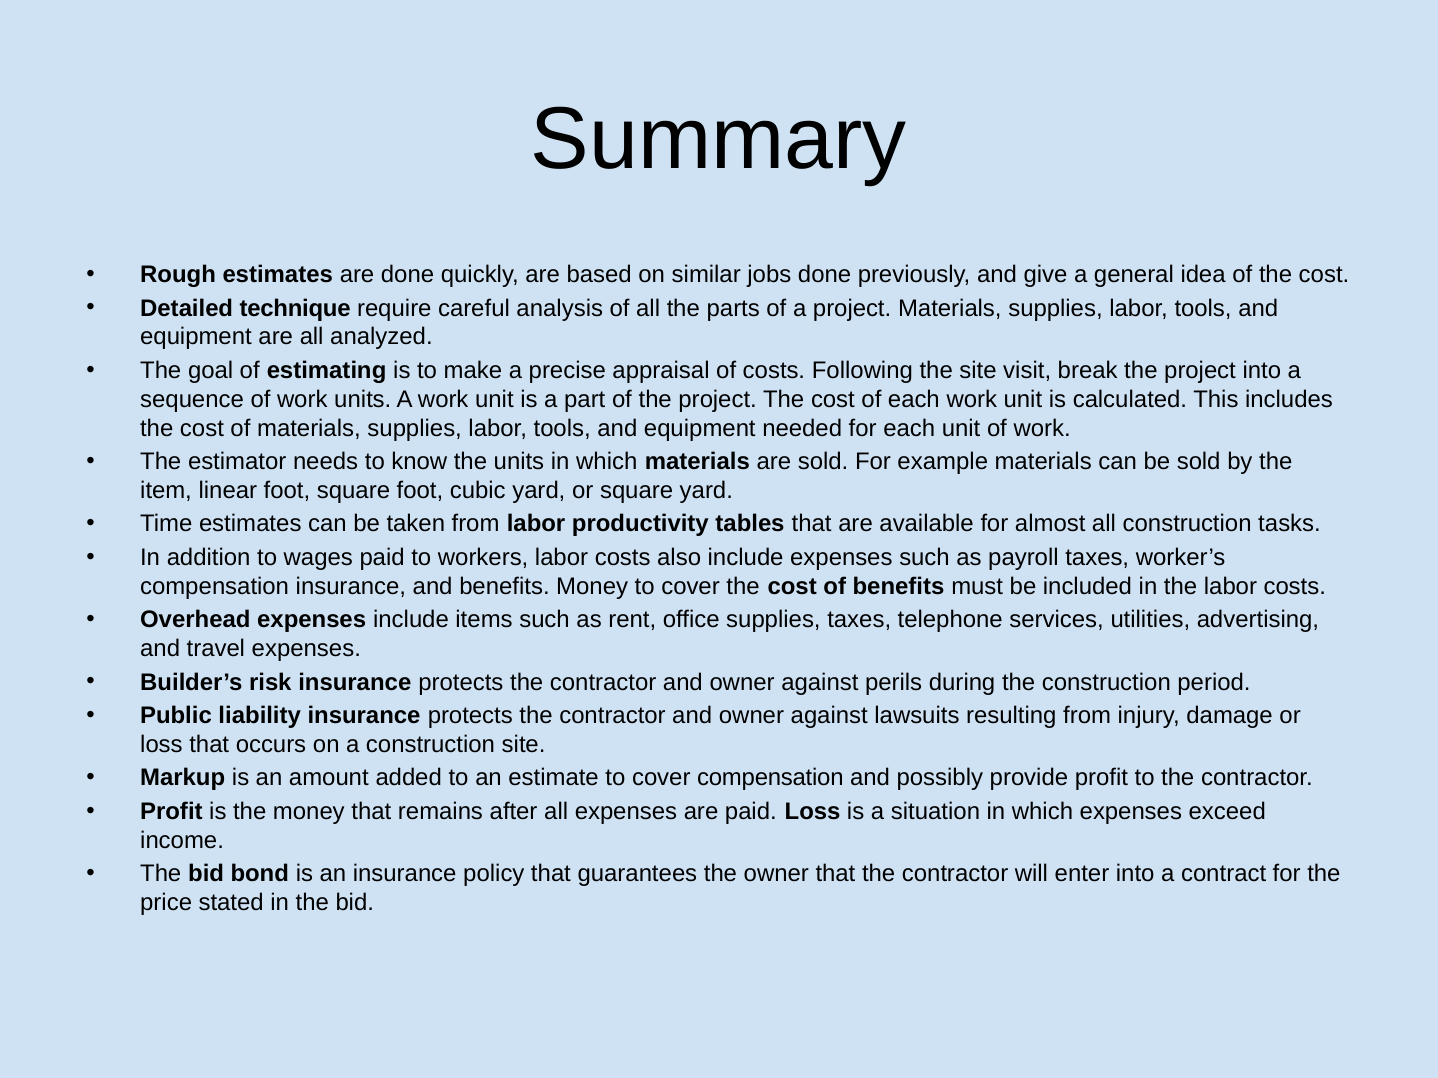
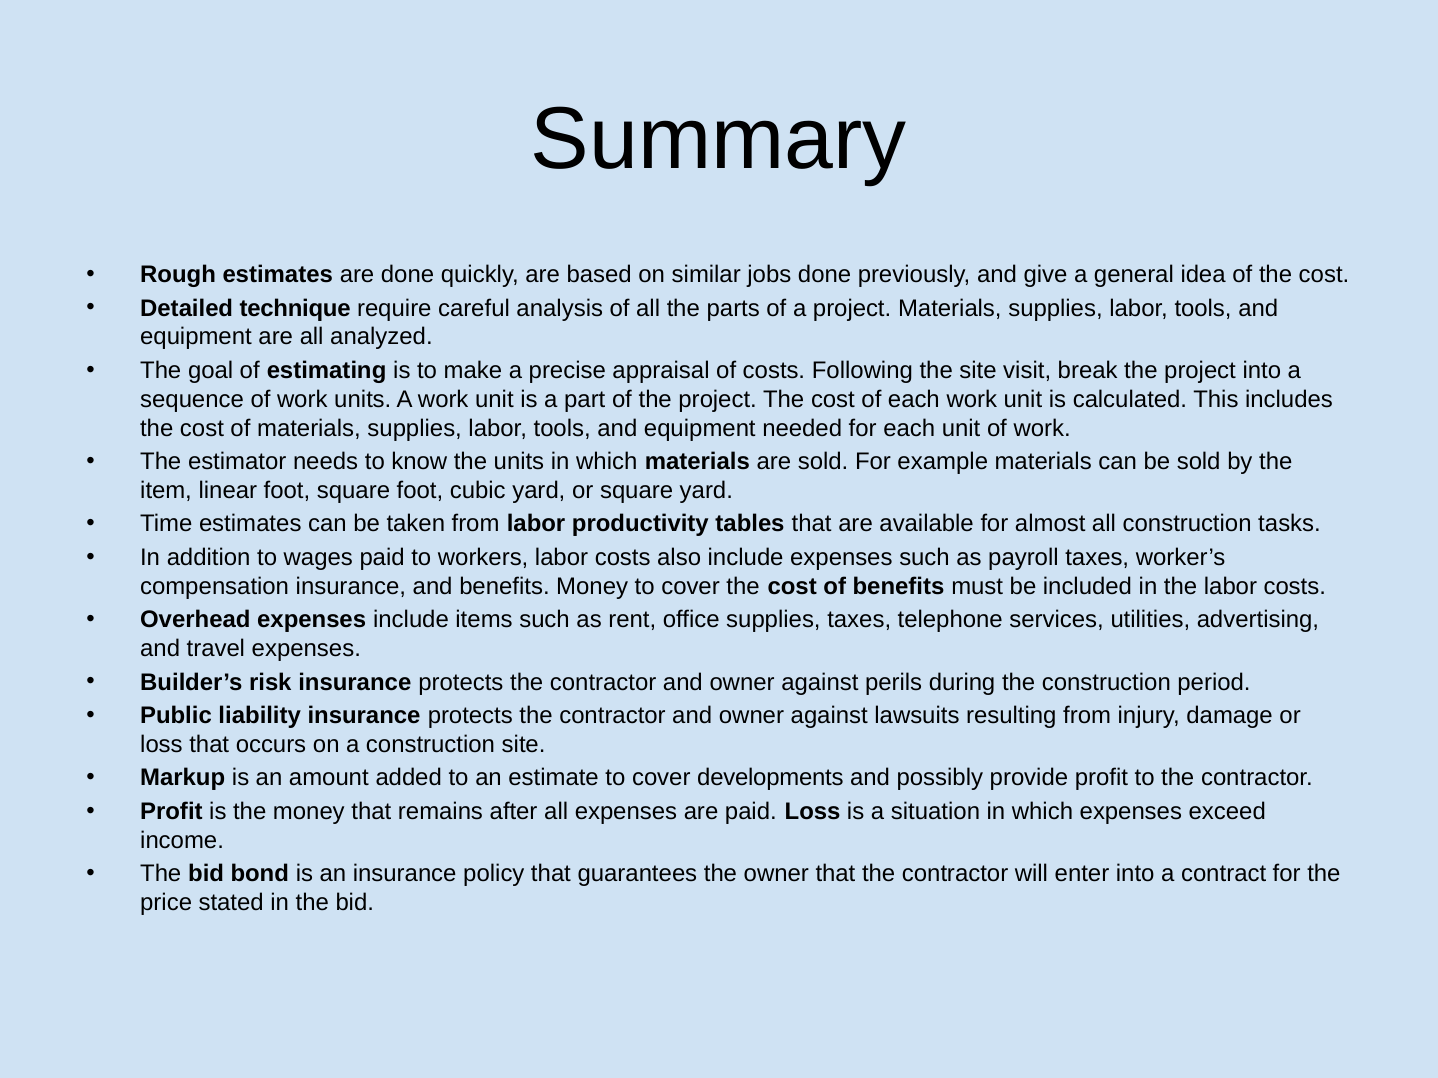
cover compensation: compensation -> developments (770, 778)
